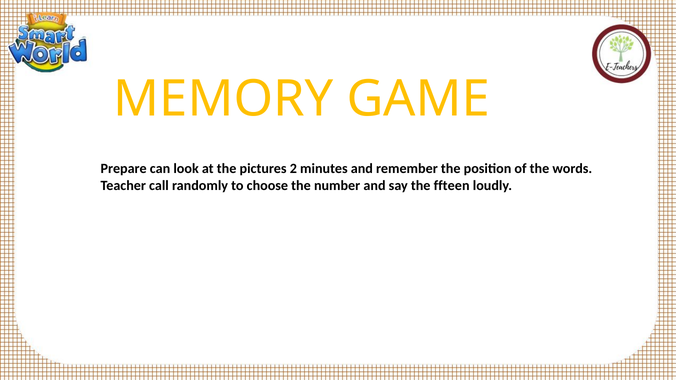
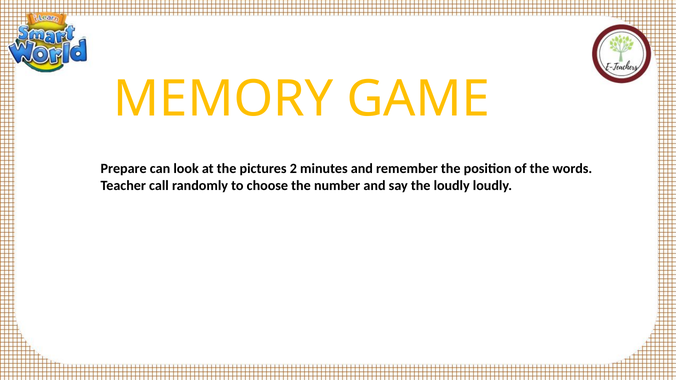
the ffteen: ffteen -> loudly (452, 186)
